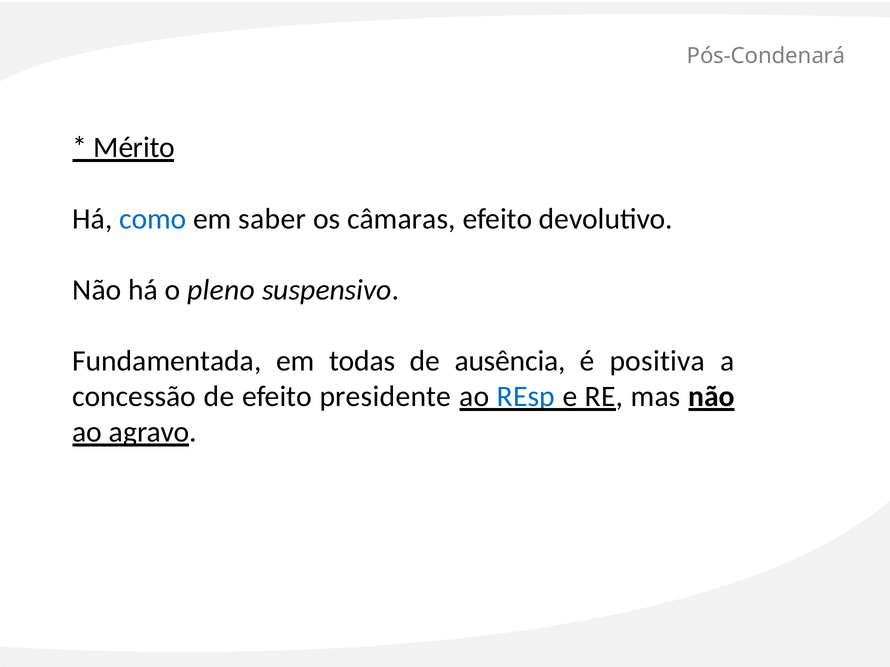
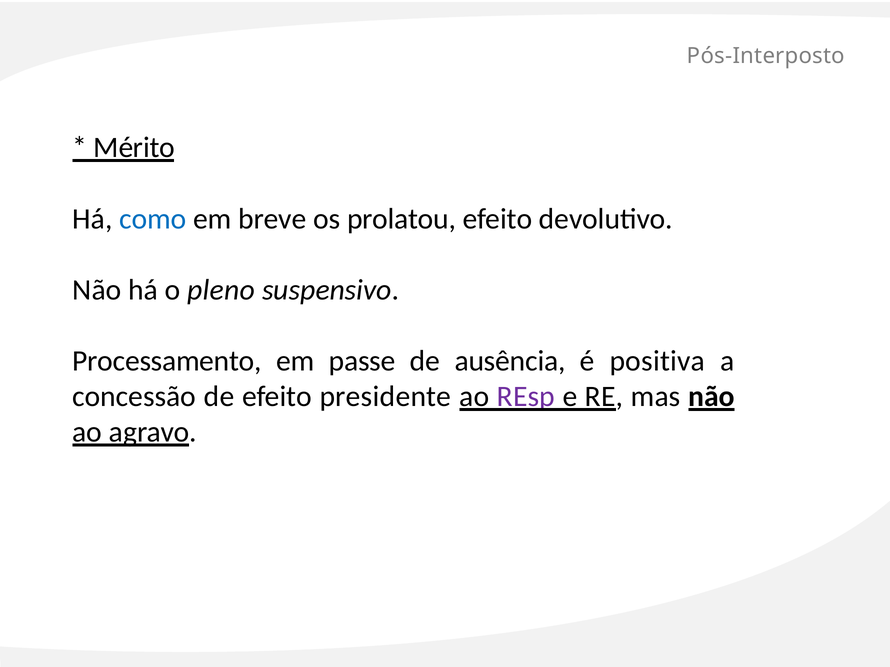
Pós-Condenará: Pós-Condenará -> Pós-Interposto (766, 56)
saber: saber -> breve (272, 219)
câmaras: câmaras -> prolatou (402, 219)
Fundamentada: Fundamentada -> Processamento (167, 361)
todas: todas -> passe (362, 361)
REsp colour: blue -> purple (526, 397)
